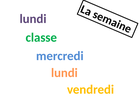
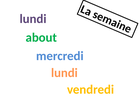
classe: classe -> about (41, 38)
